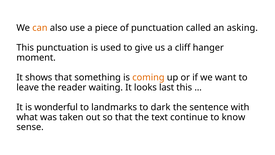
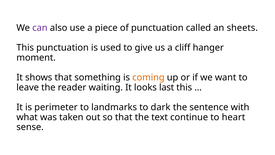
can colour: orange -> purple (40, 28)
asking: asking -> sheets (242, 28)
wonderful: wonderful -> perimeter (56, 107)
know: know -> heart (234, 117)
